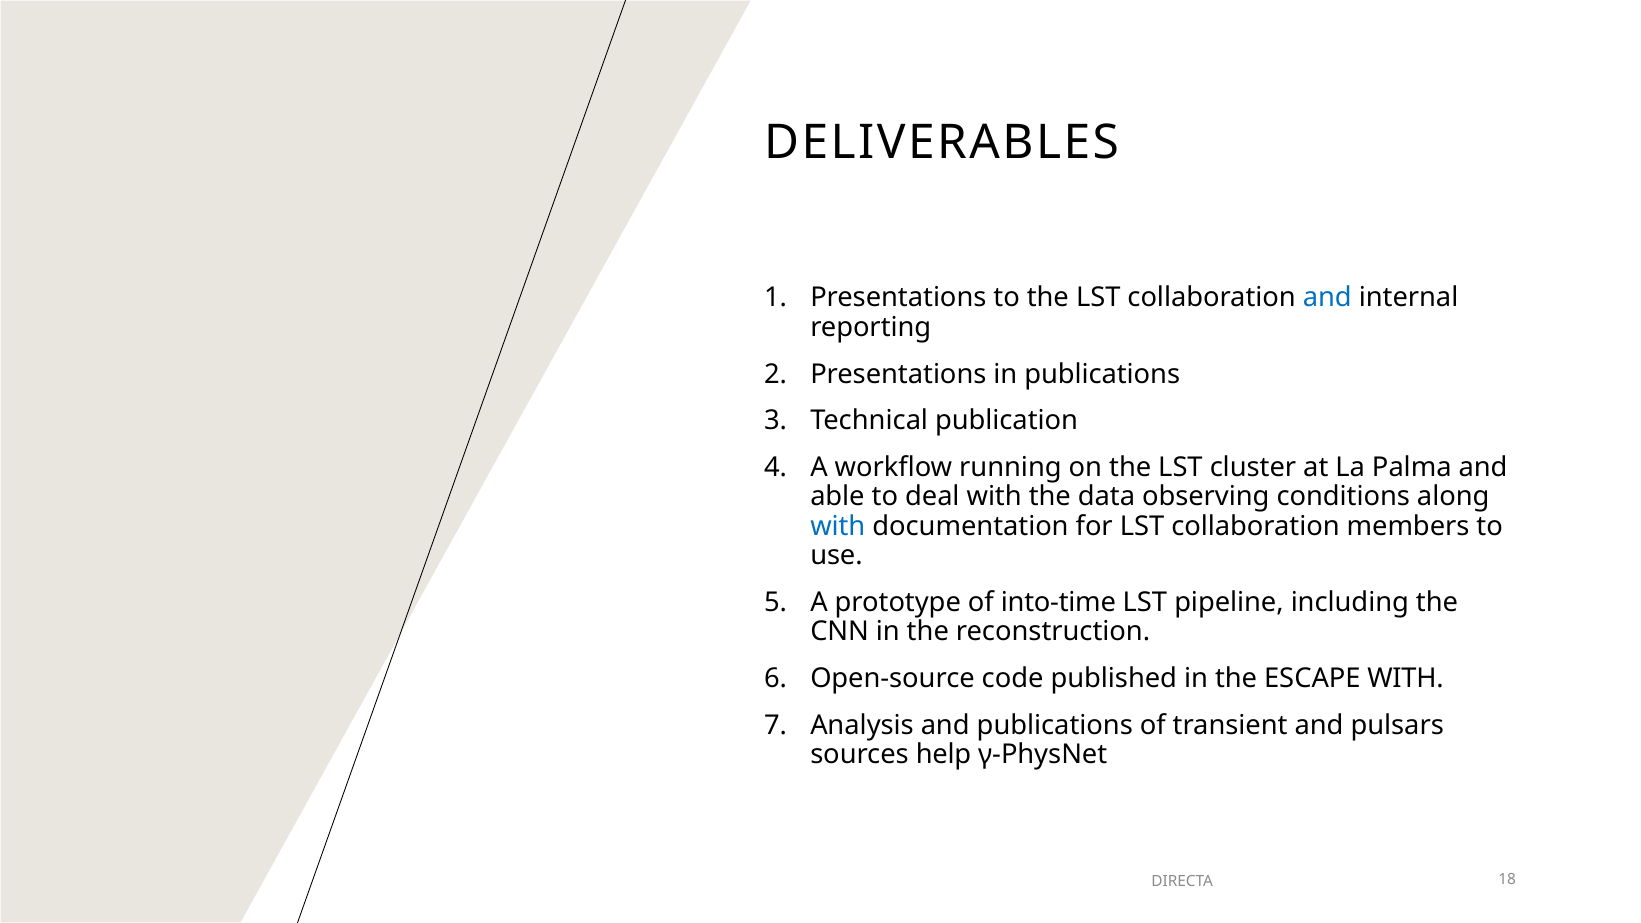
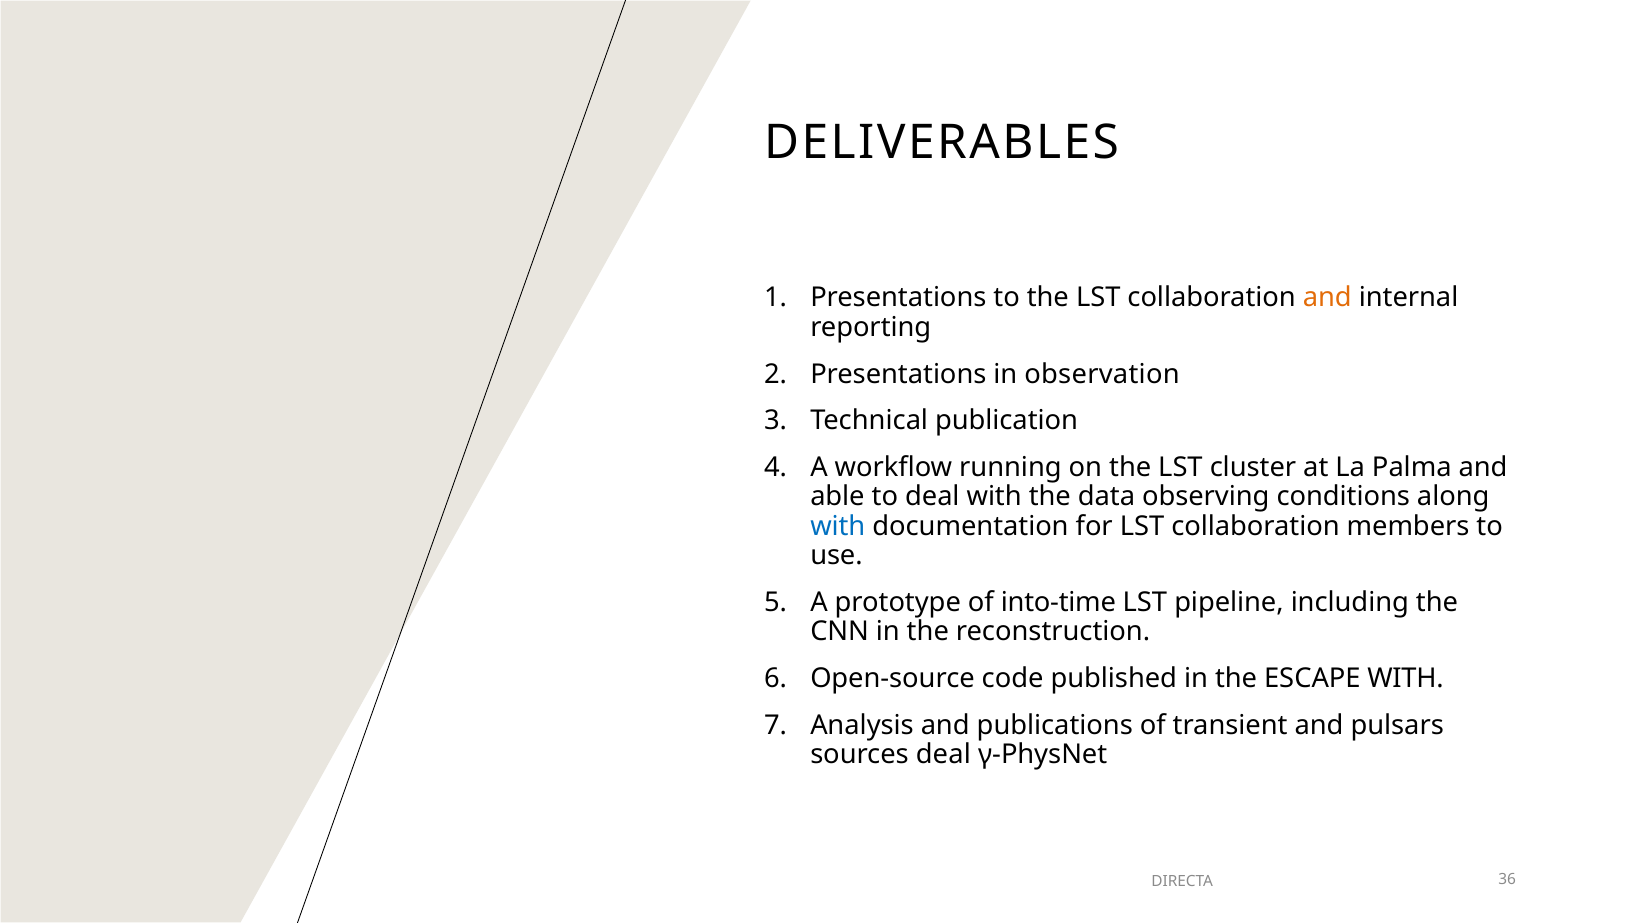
and colour: blue -> orange (1327, 298)
in publications: publications -> observation (1102, 374)
sources help: help -> deal (943, 755)
18: 18 -> 36 (1507, 880)
